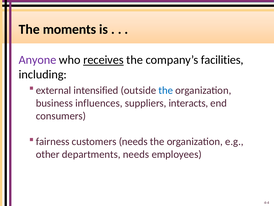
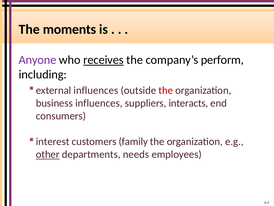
facilities: facilities -> perform (222, 60)
external intensified: intensified -> influences (96, 90)
the colour: blue -> red (166, 90)
fairness: fairness -> interest (53, 141)
customers needs: needs -> family (133, 141)
other underline: none -> present (48, 154)
